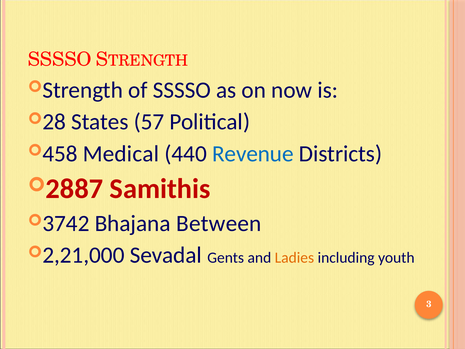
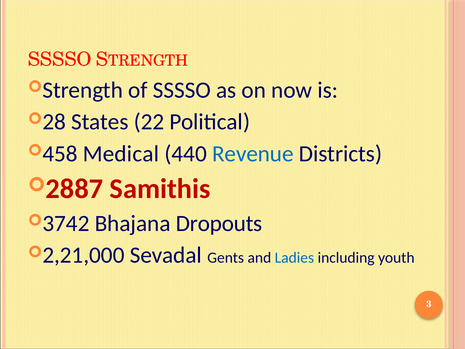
57: 57 -> 22 (149, 122)
Between: Between -> Dropouts (219, 223)
Ladies colour: orange -> blue (294, 258)
